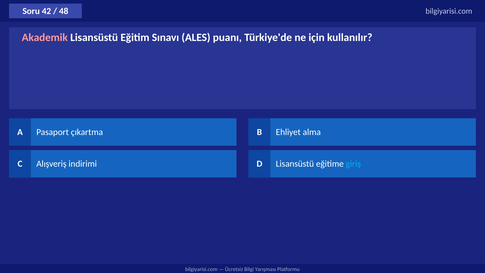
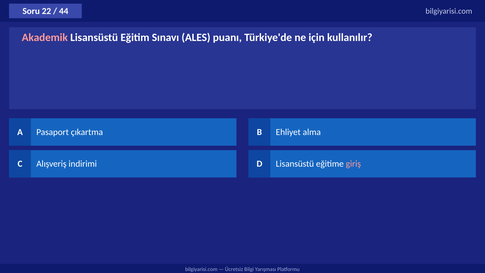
42: 42 -> 22 (46, 11)
48: 48 -> 44 (64, 11)
giriş colour: light blue -> pink (353, 164)
